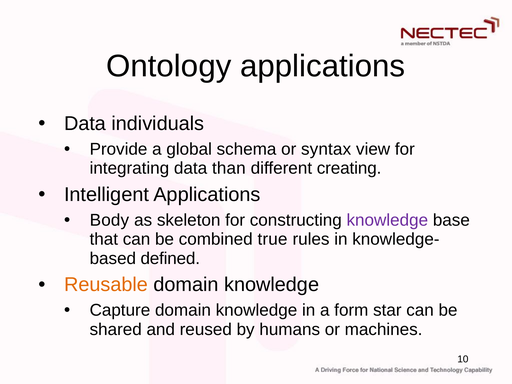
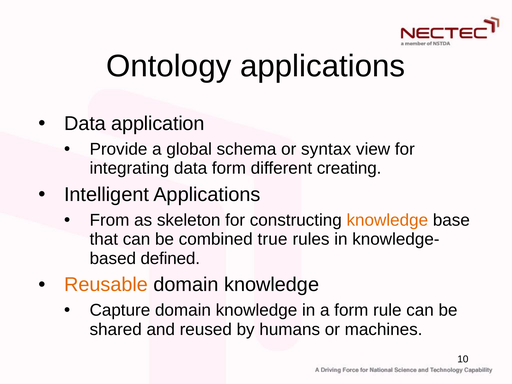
individuals: individuals -> application (158, 124)
data than: than -> form (229, 168)
Body: Body -> From (110, 220)
knowledge colour: purple -> orange (387, 220)
star: star -> rule (387, 310)
